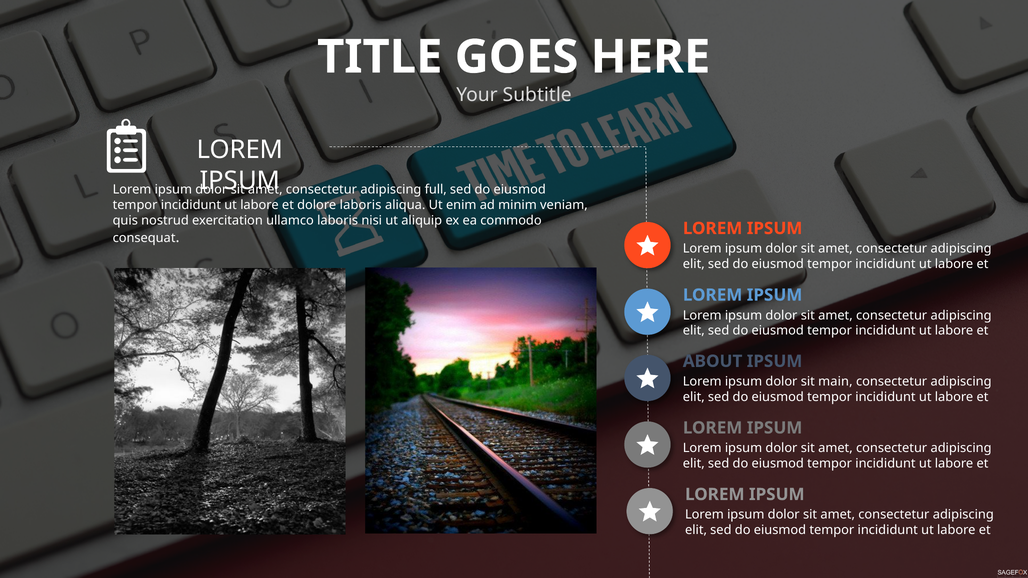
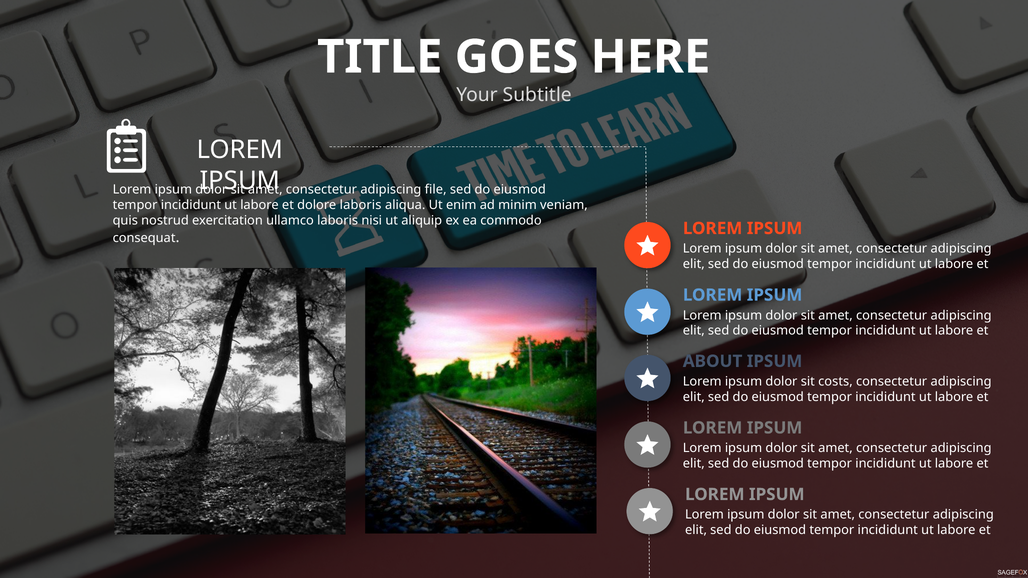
full: full -> file (436, 190)
main: main -> costs (835, 382)
